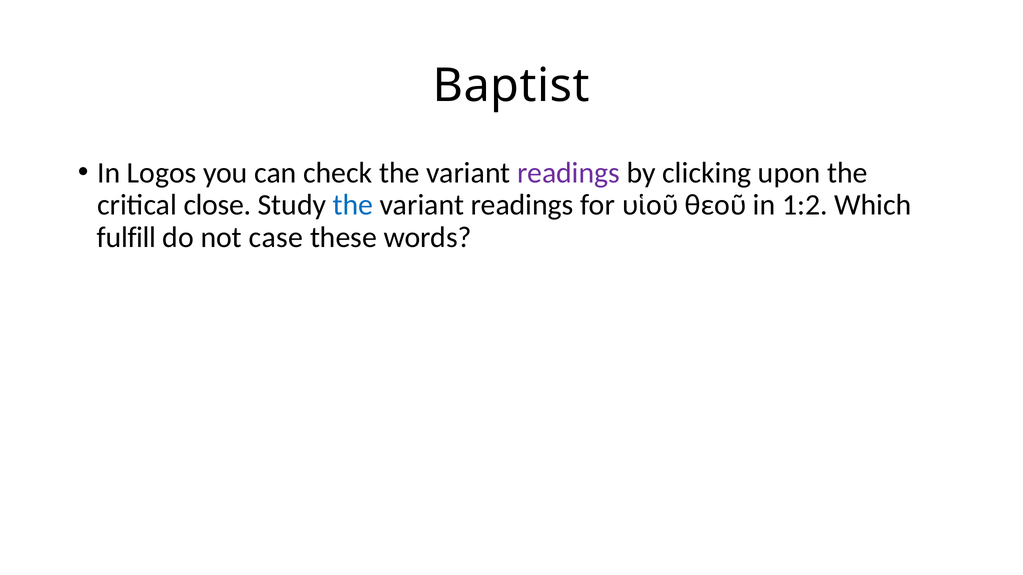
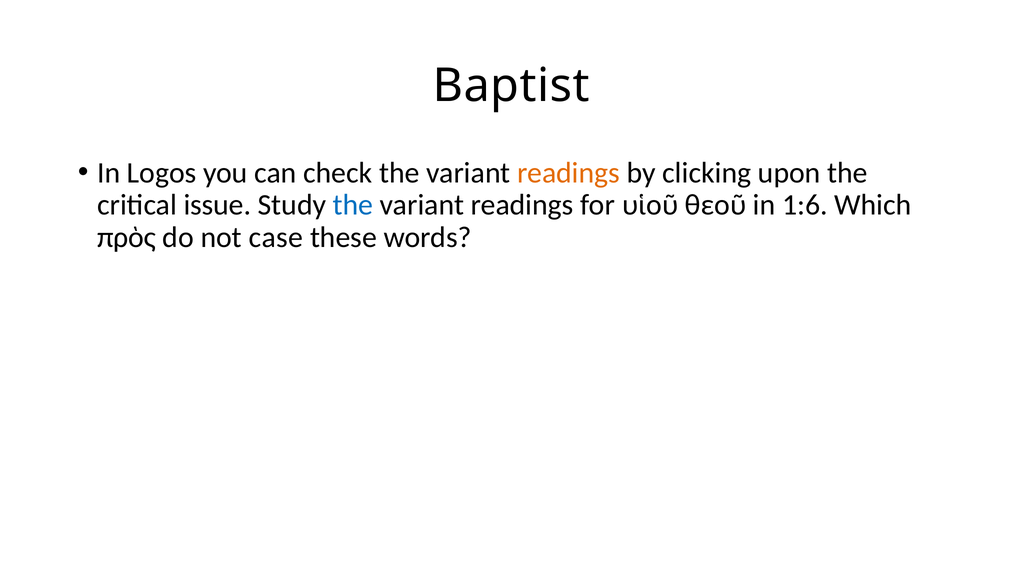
readings colour: purple -> orange (569, 173)
close: close -> issue (217, 205)
1:2: 1:2 -> 1:6 (805, 205)
fulfill: fulfill -> πρὸς (127, 237)
